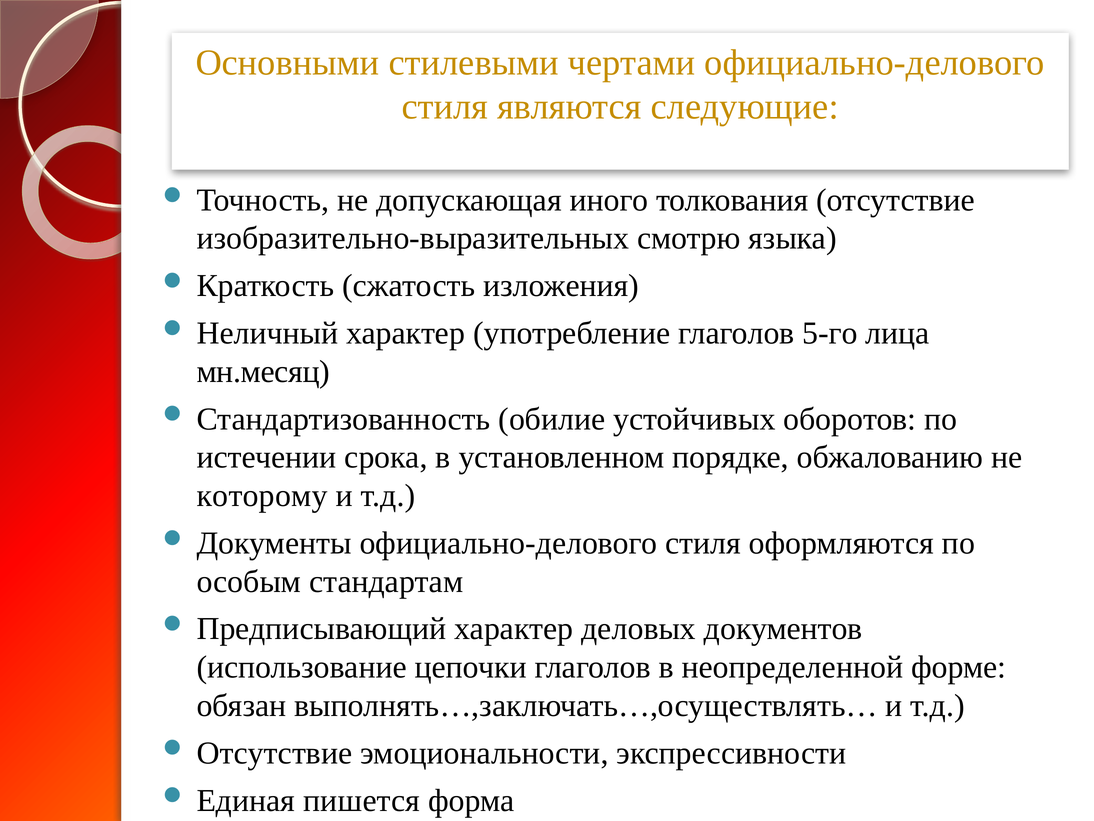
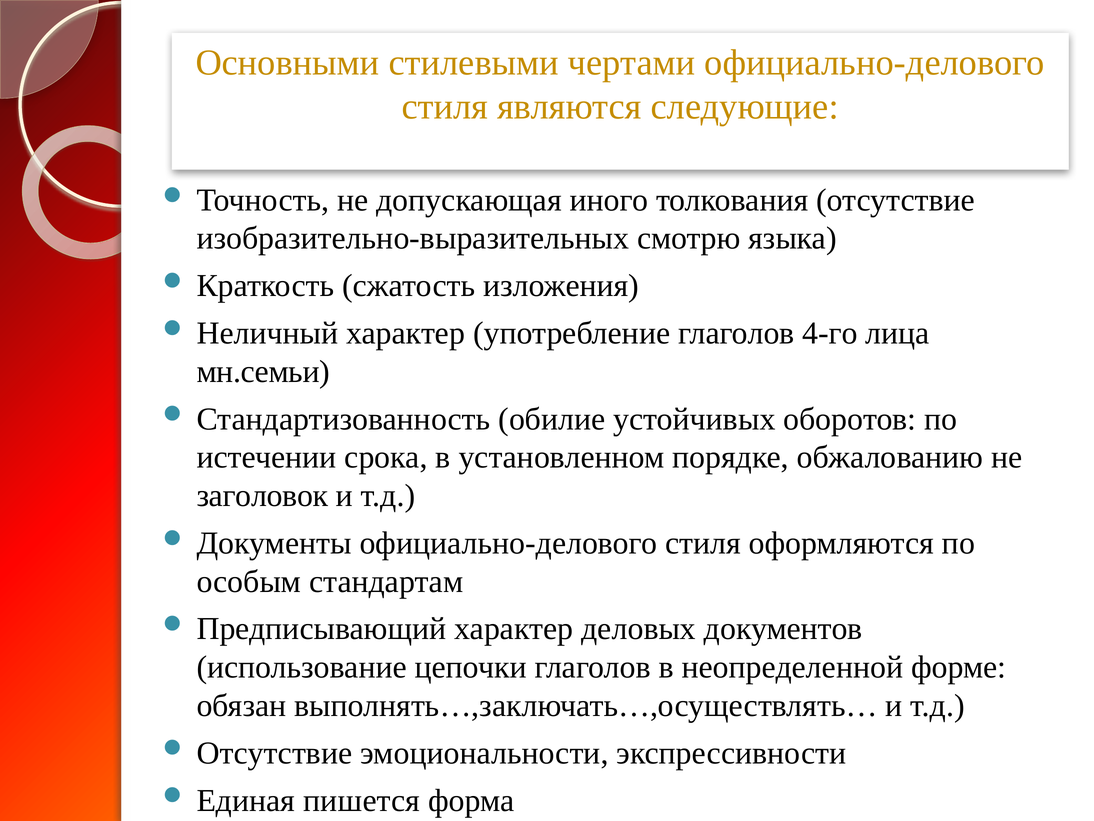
5-го: 5-го -> 4-го (830, 333)
мн.месяц: мн.месяц -> мн.семьи (263, 371)
которому: которому -> заголовок (262, 495)
